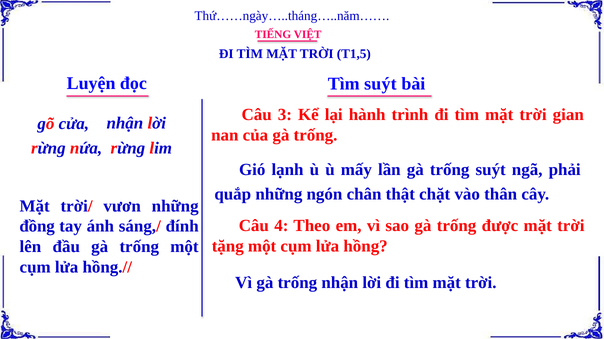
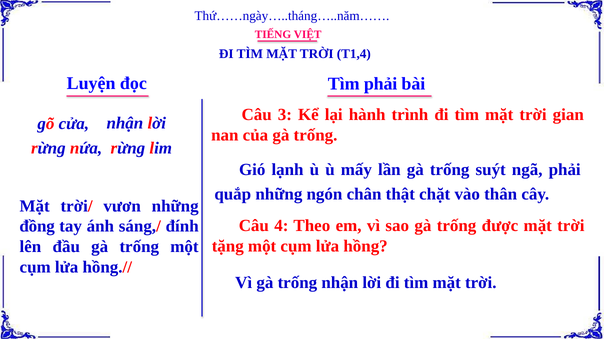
T1,5: T1,5 -> T1,4 (354, 54)
Tìm suýt: suýt -> phải (381, 84)
